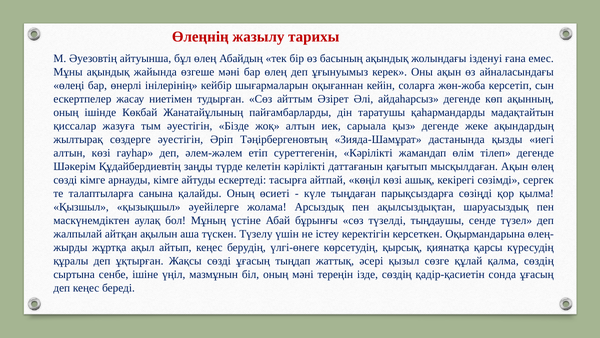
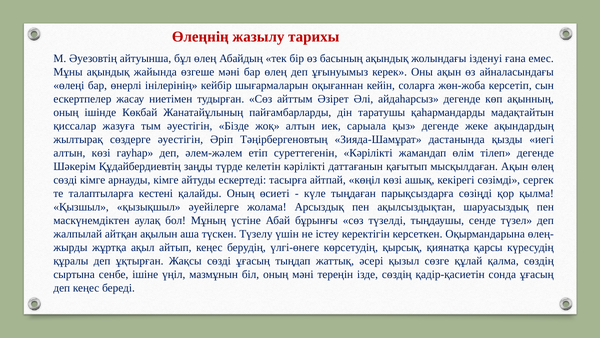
санына: санына -> кестені (156, 193)
